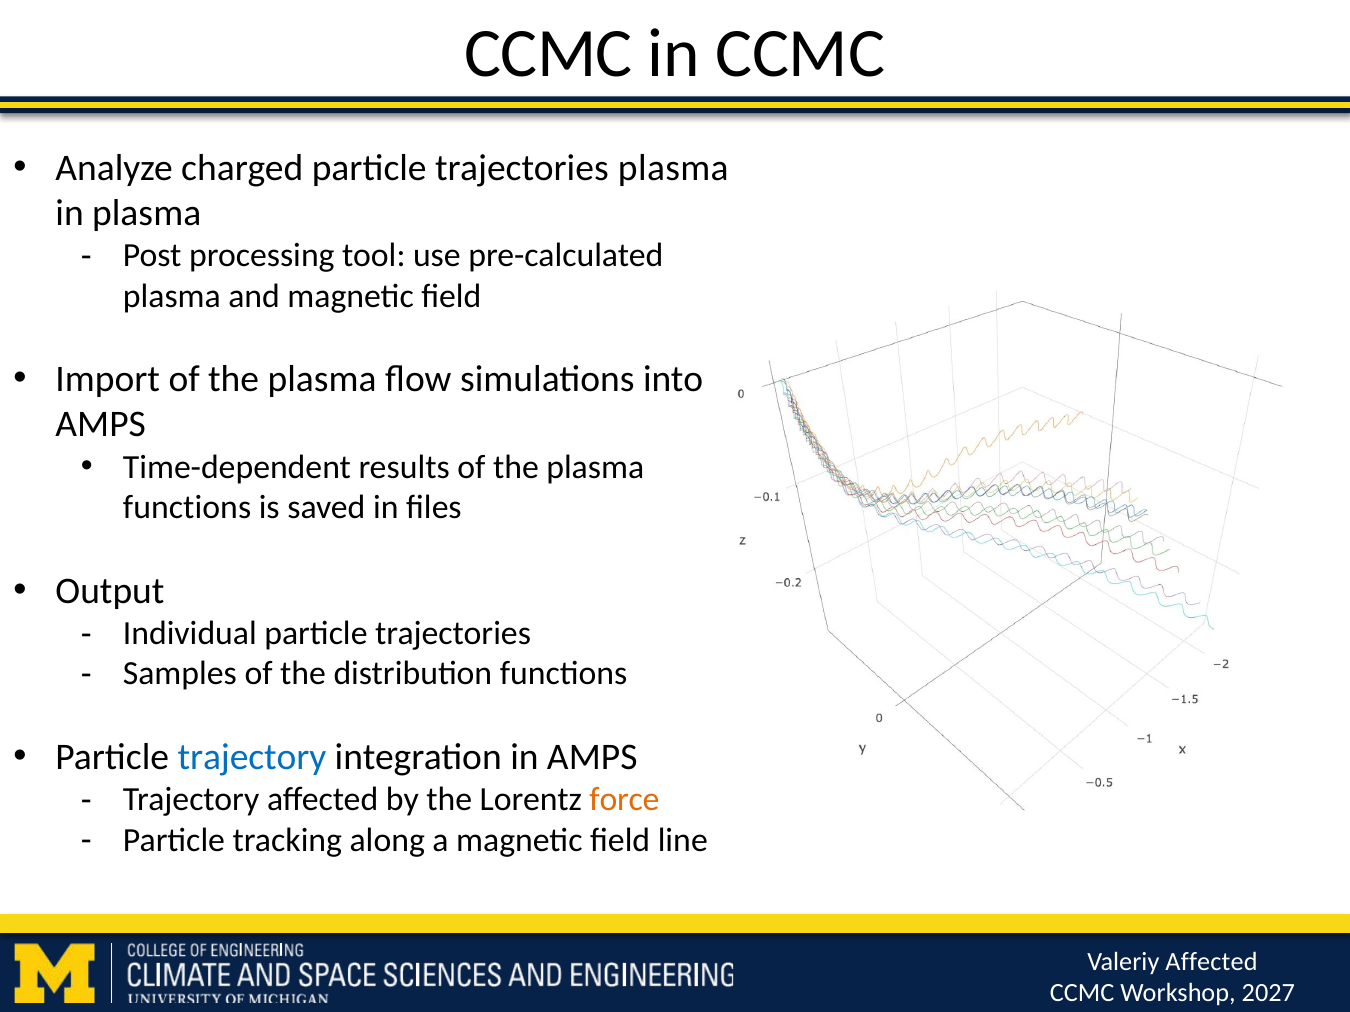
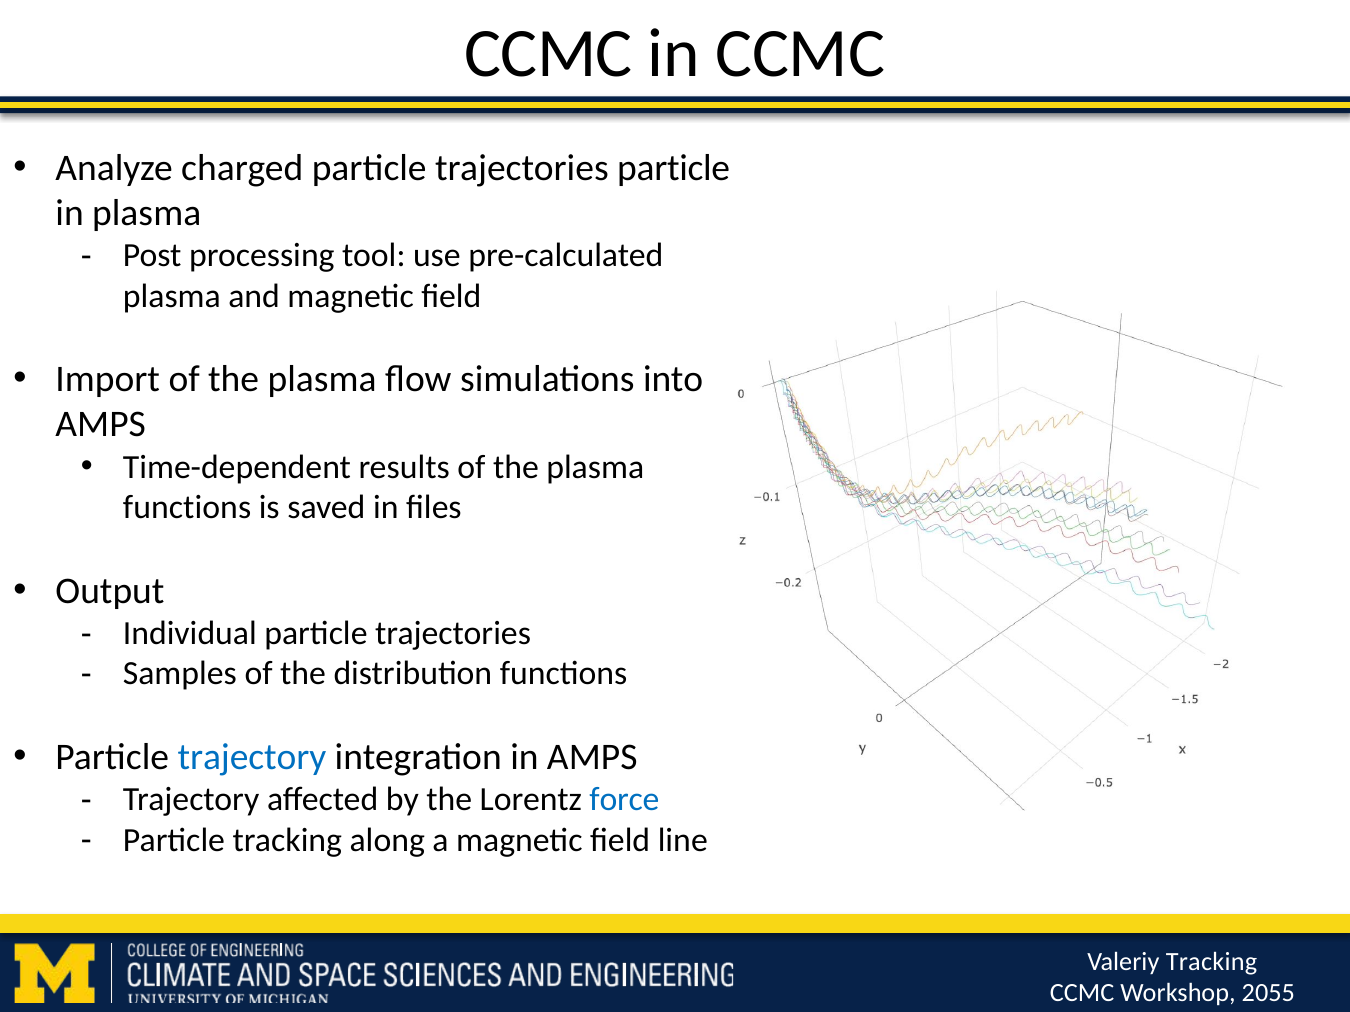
trajectories plasma: plasma -> particle (674, 168)
force colour: orange -> blue (624, 800)
Valeriy Affected: Affected -> Tracking (1212, 962)
2027: 2027 -> 2055 (1268, 994)
